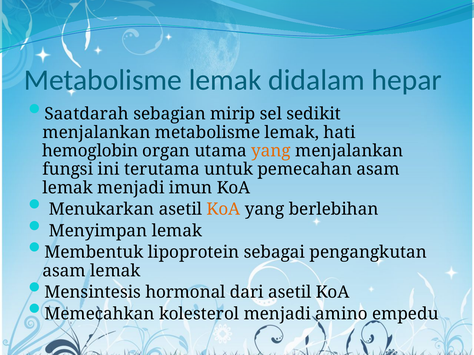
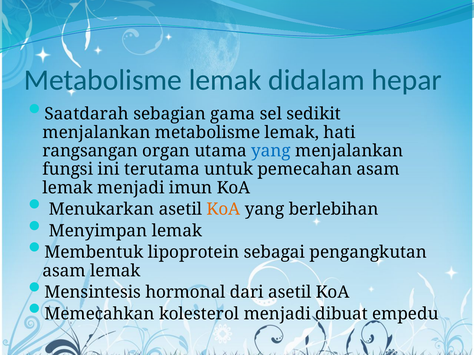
mirip: mirip -> gama (233, 114)
hemoglobin: hemoglobin -> rangsangan (90, 151)
yang colour: orange -> blue (271, 151)
amino: amino -> dibuat (342, 314)
